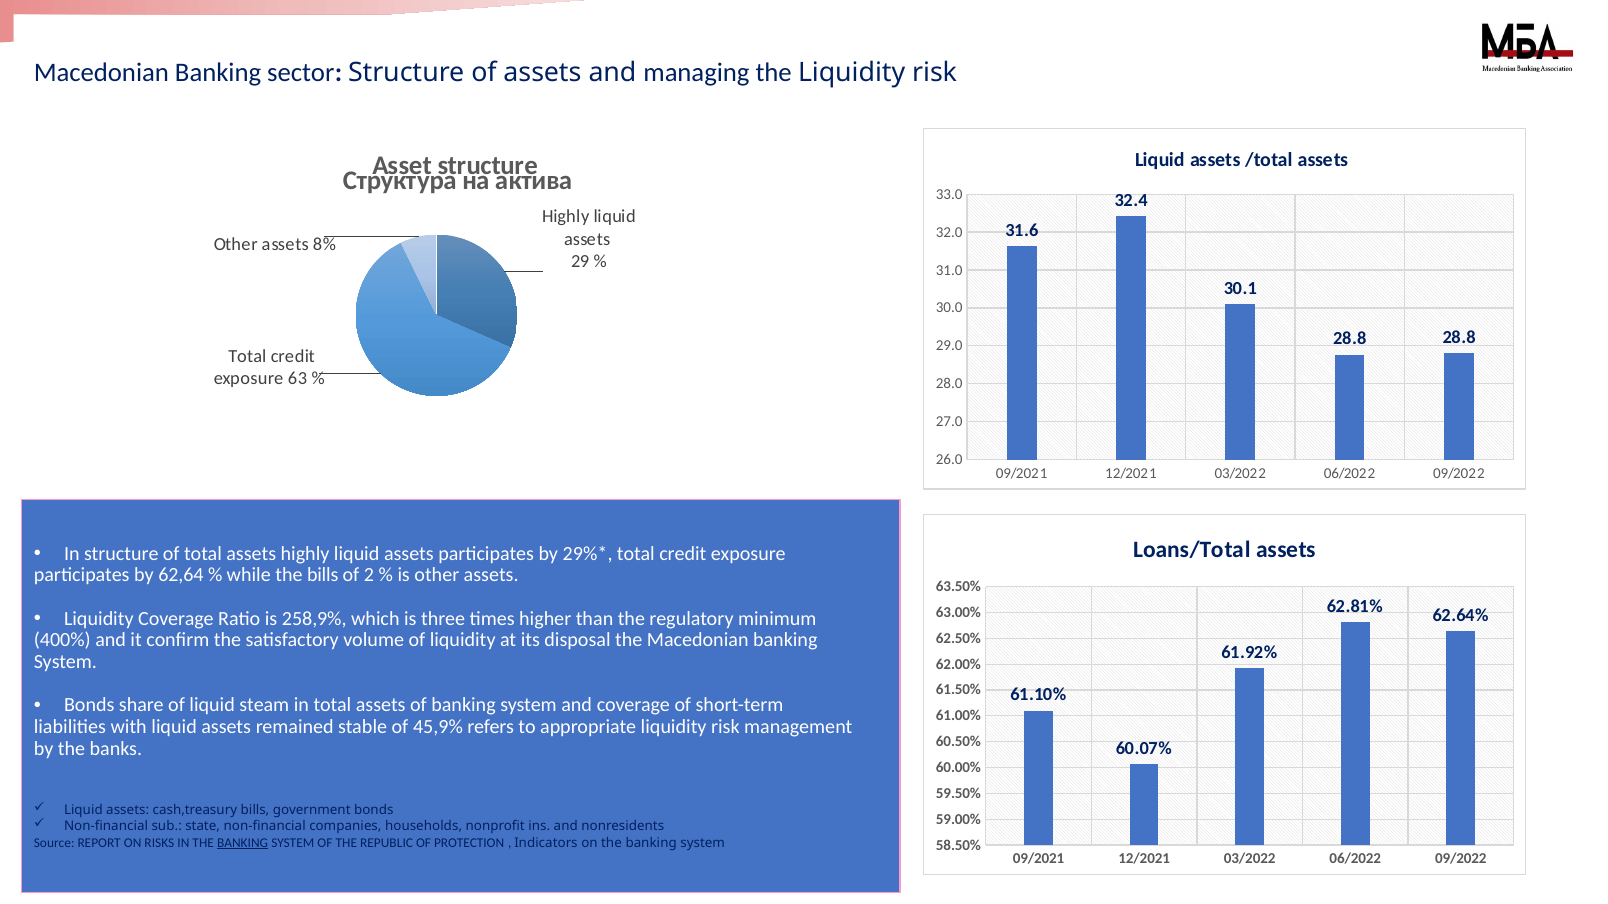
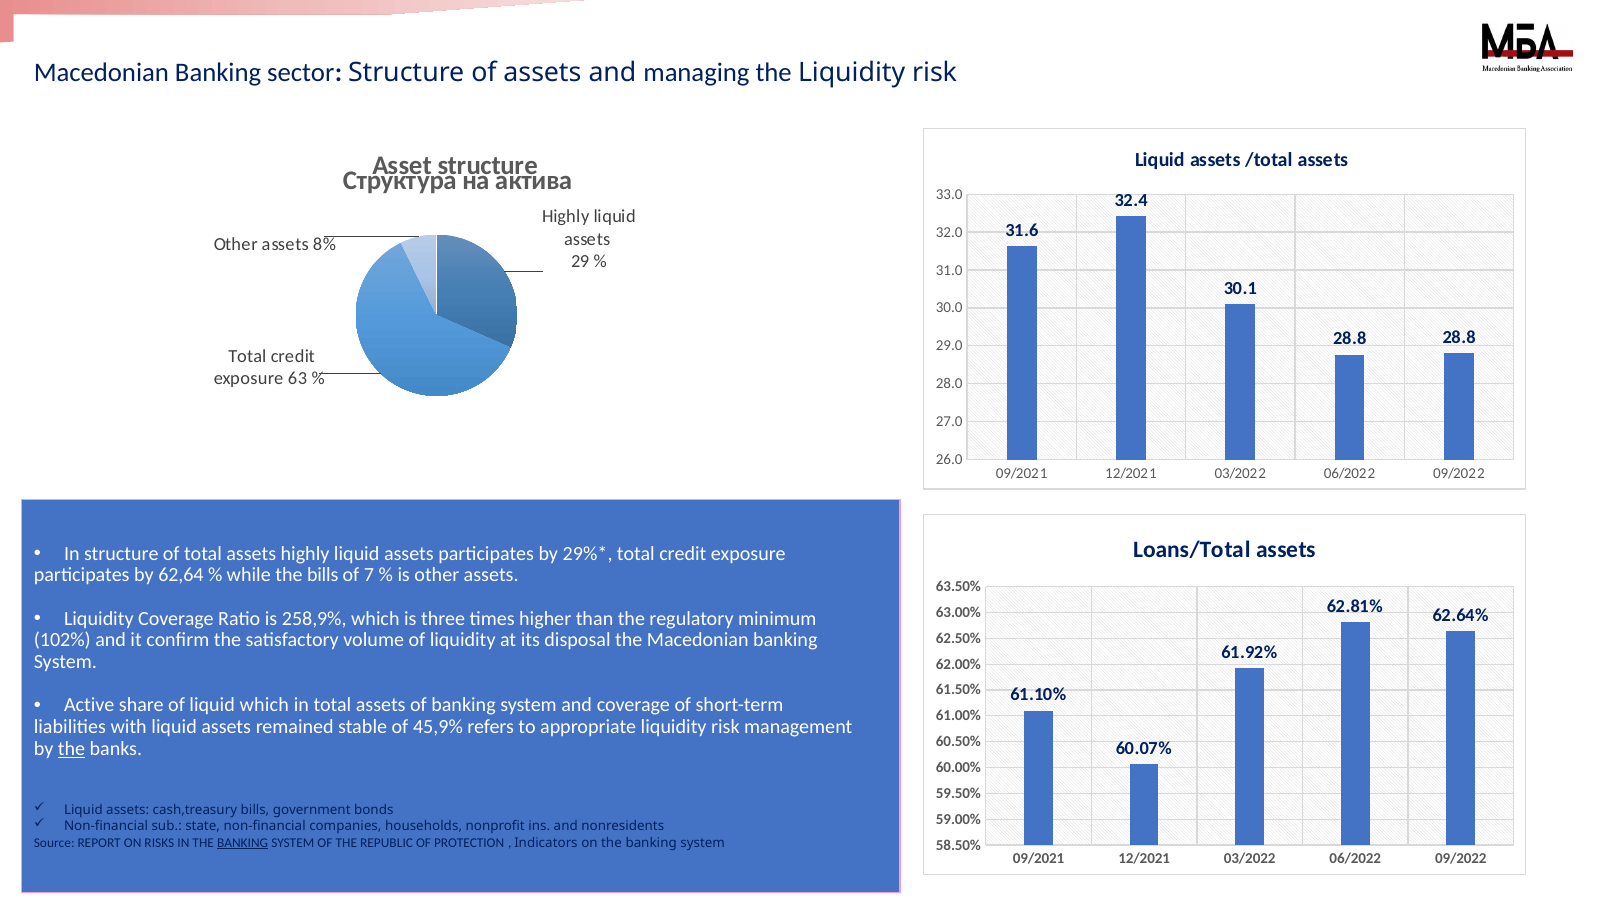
2: 2 -> 7 (369, 575)
400%: 400% -> 102% (62, 641)
Bonds: Bonds -> Active (89, 706)
liquid steam: steam -> which (264, 706)
the underline: none -> present (71, 749)
